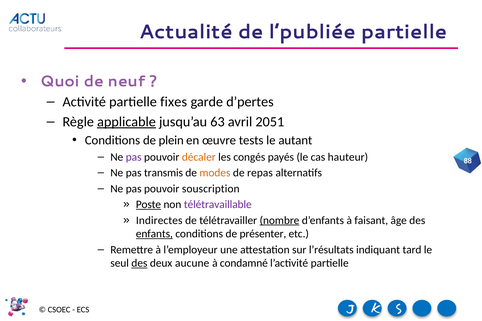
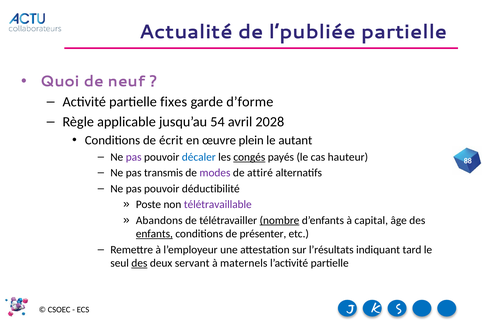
d’pertes: d’pertes -> d’forme (250, 102)
applicable underline: present -> none (127, 122)
63: 63 -> 54 (217, 122)
2051: 2051 -> 2028 (270, 122)
plein: plein -> écrit (171, 141)
tests: tests -> plein (251, 141)
décaler colour: orange -> blue (199, 157)
congés underline: none -> present (249, 157)
modes colour: orange -> purple (215, 173)
repas: repas -> attiré (260, 173)
souscription: souscription -> déductibilité (211, 189)
Poste underline: present -> none (148, 205)
Indirectes: Indirectes -> Abandons (159, 221)
faisant: faisant -> capital (371, 221)
aucune: aucune -> servant (192, 264)
condamné: condamné -> maternels (244, 264)
